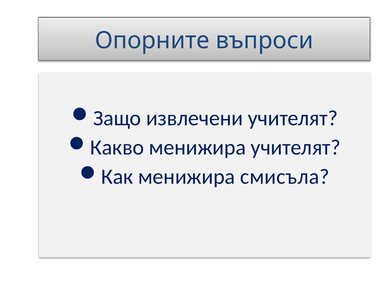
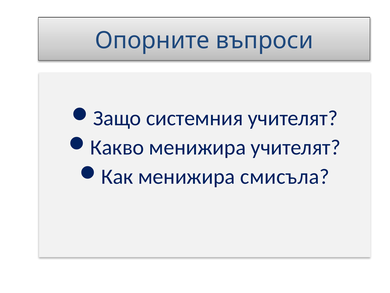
извлечени: извлечени -> системния (195, 118)
